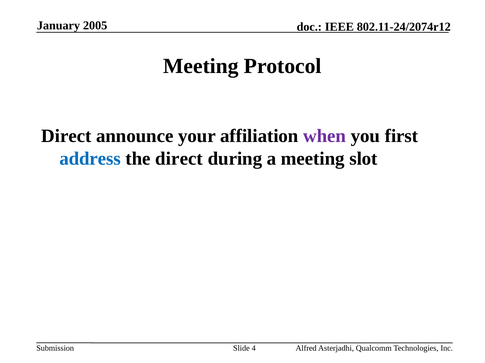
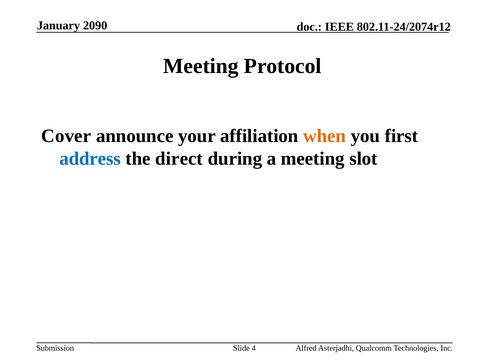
2005: 2005 -> 2090 (95, 26)
Direct: Direct -> Cover (66, 136)
when colour: purple -> orange (325, 136)
